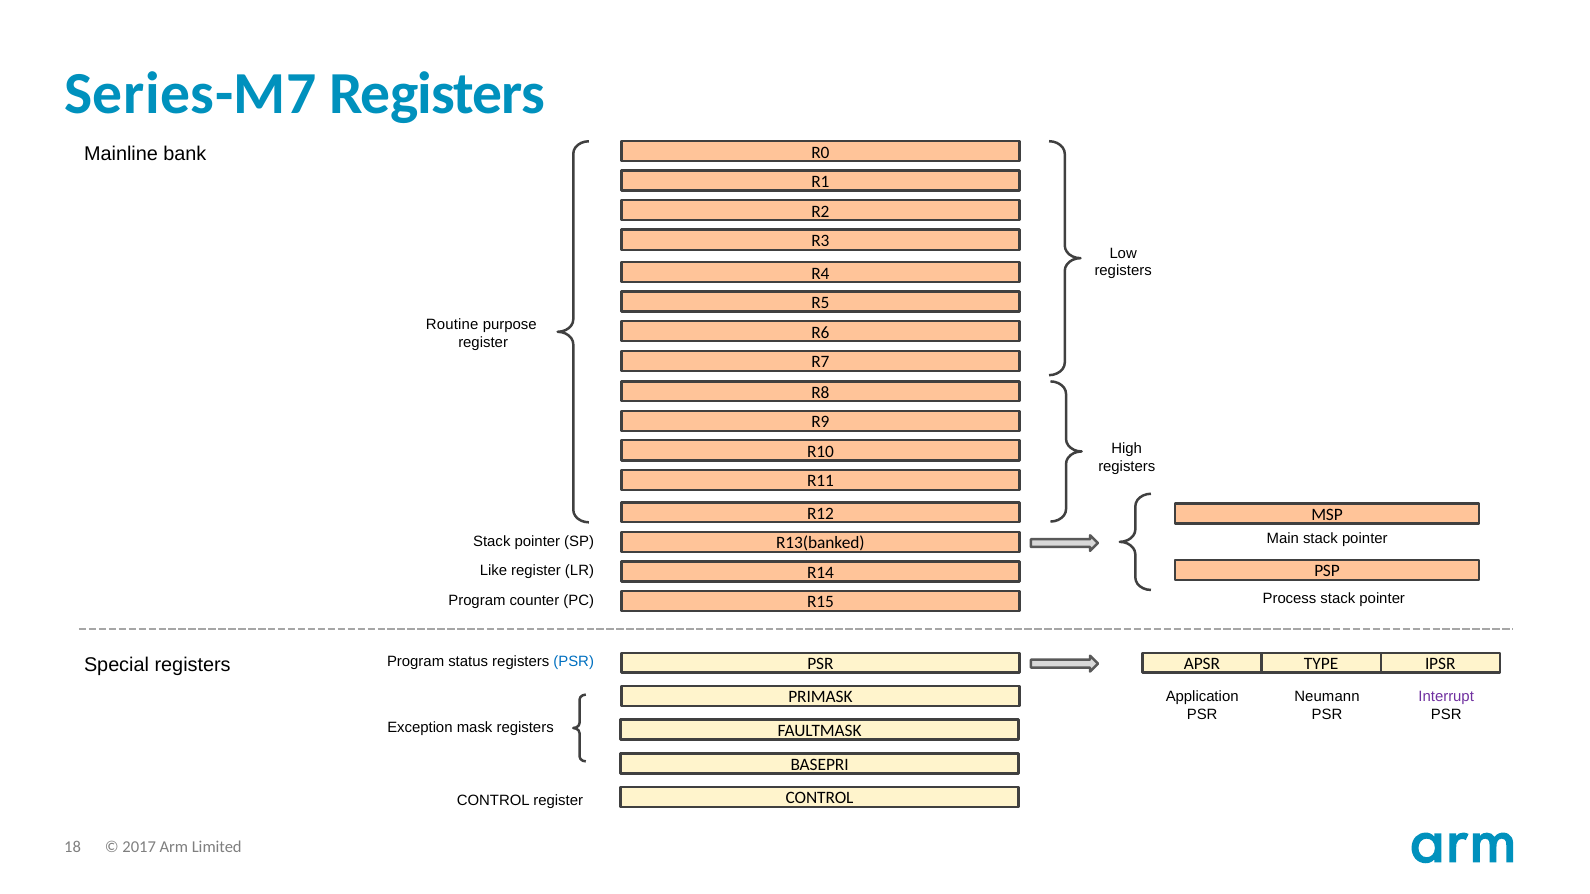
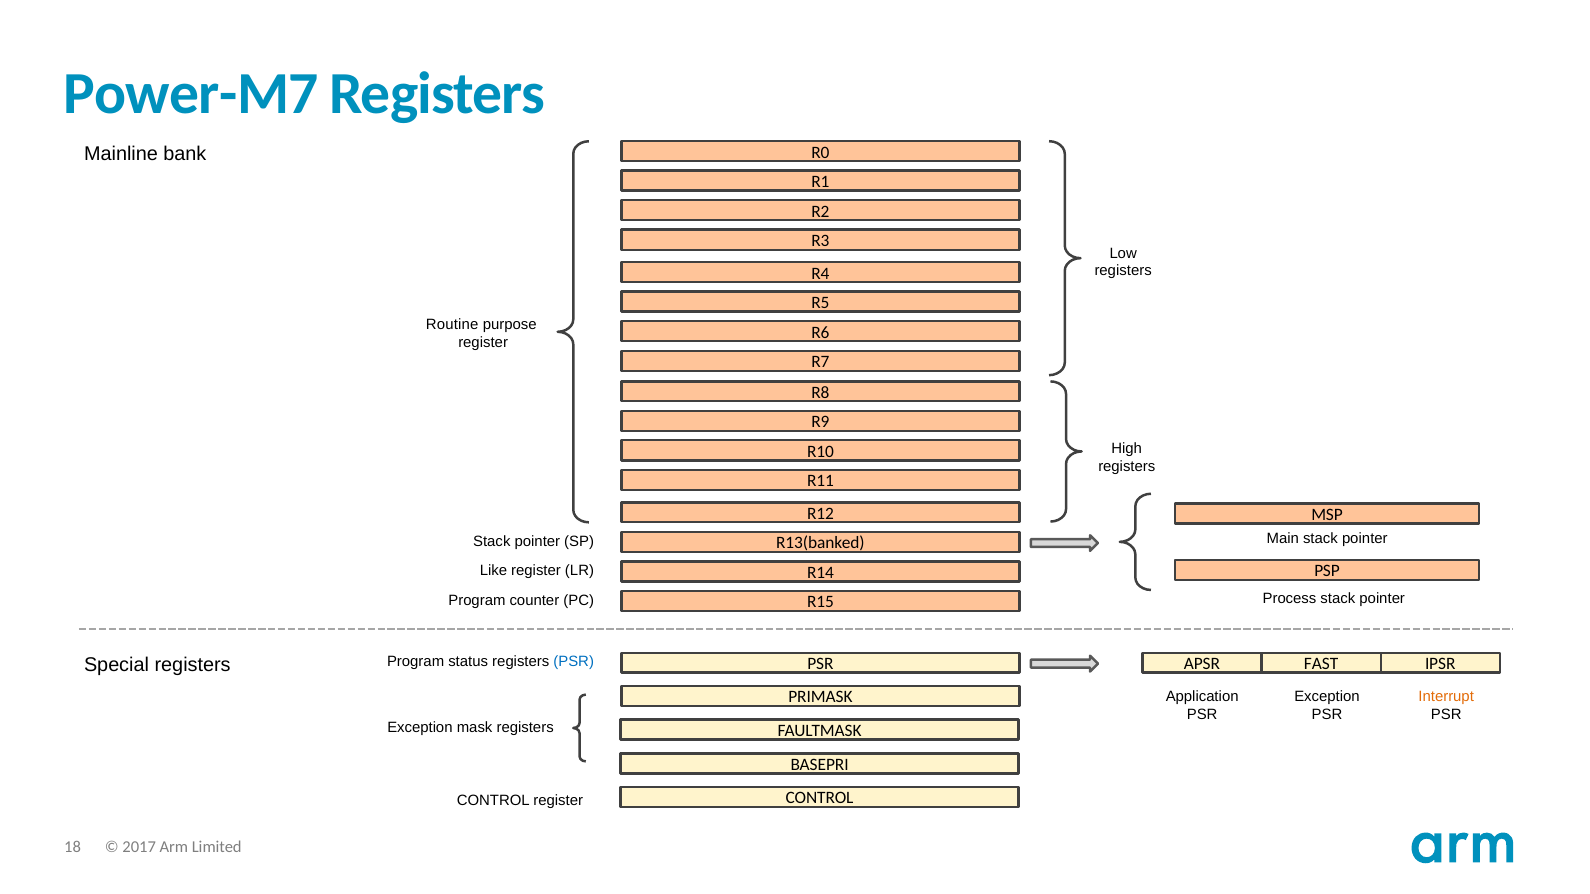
Series-M7: Series-M7 -> Power-M7 (191, 94)
TYPE: TYPE -> FAST (1321, 664)
Neumann: Neumann -> Exception (1327, 697)
Interrupt colour: purple -> orange (1446, 697)
